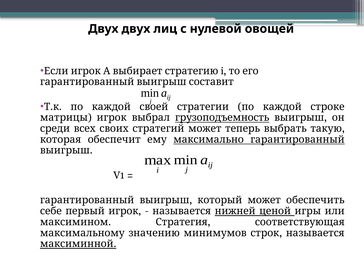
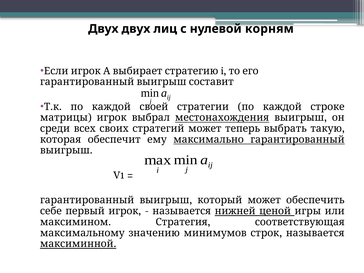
овощей: овощей -> корням (269, 29)
грузоподъемность: грузоподъемность -> местонахождения (222, 118)
